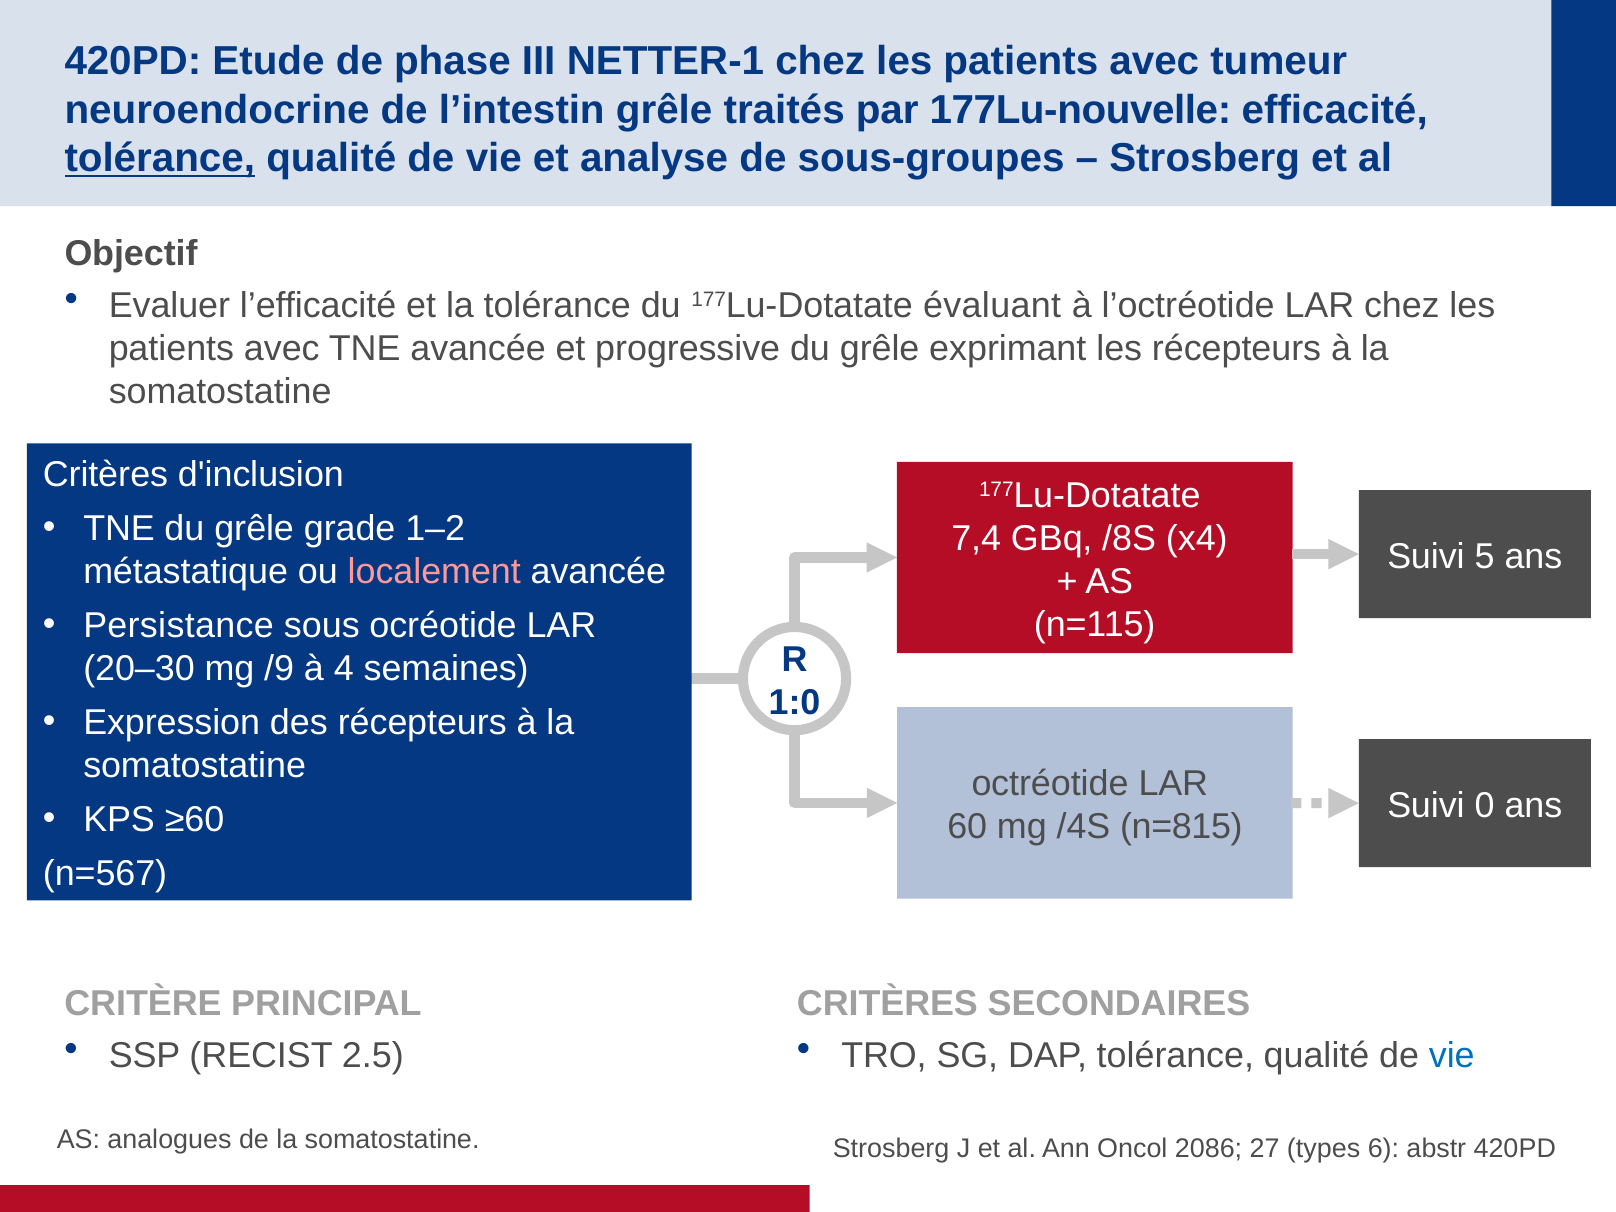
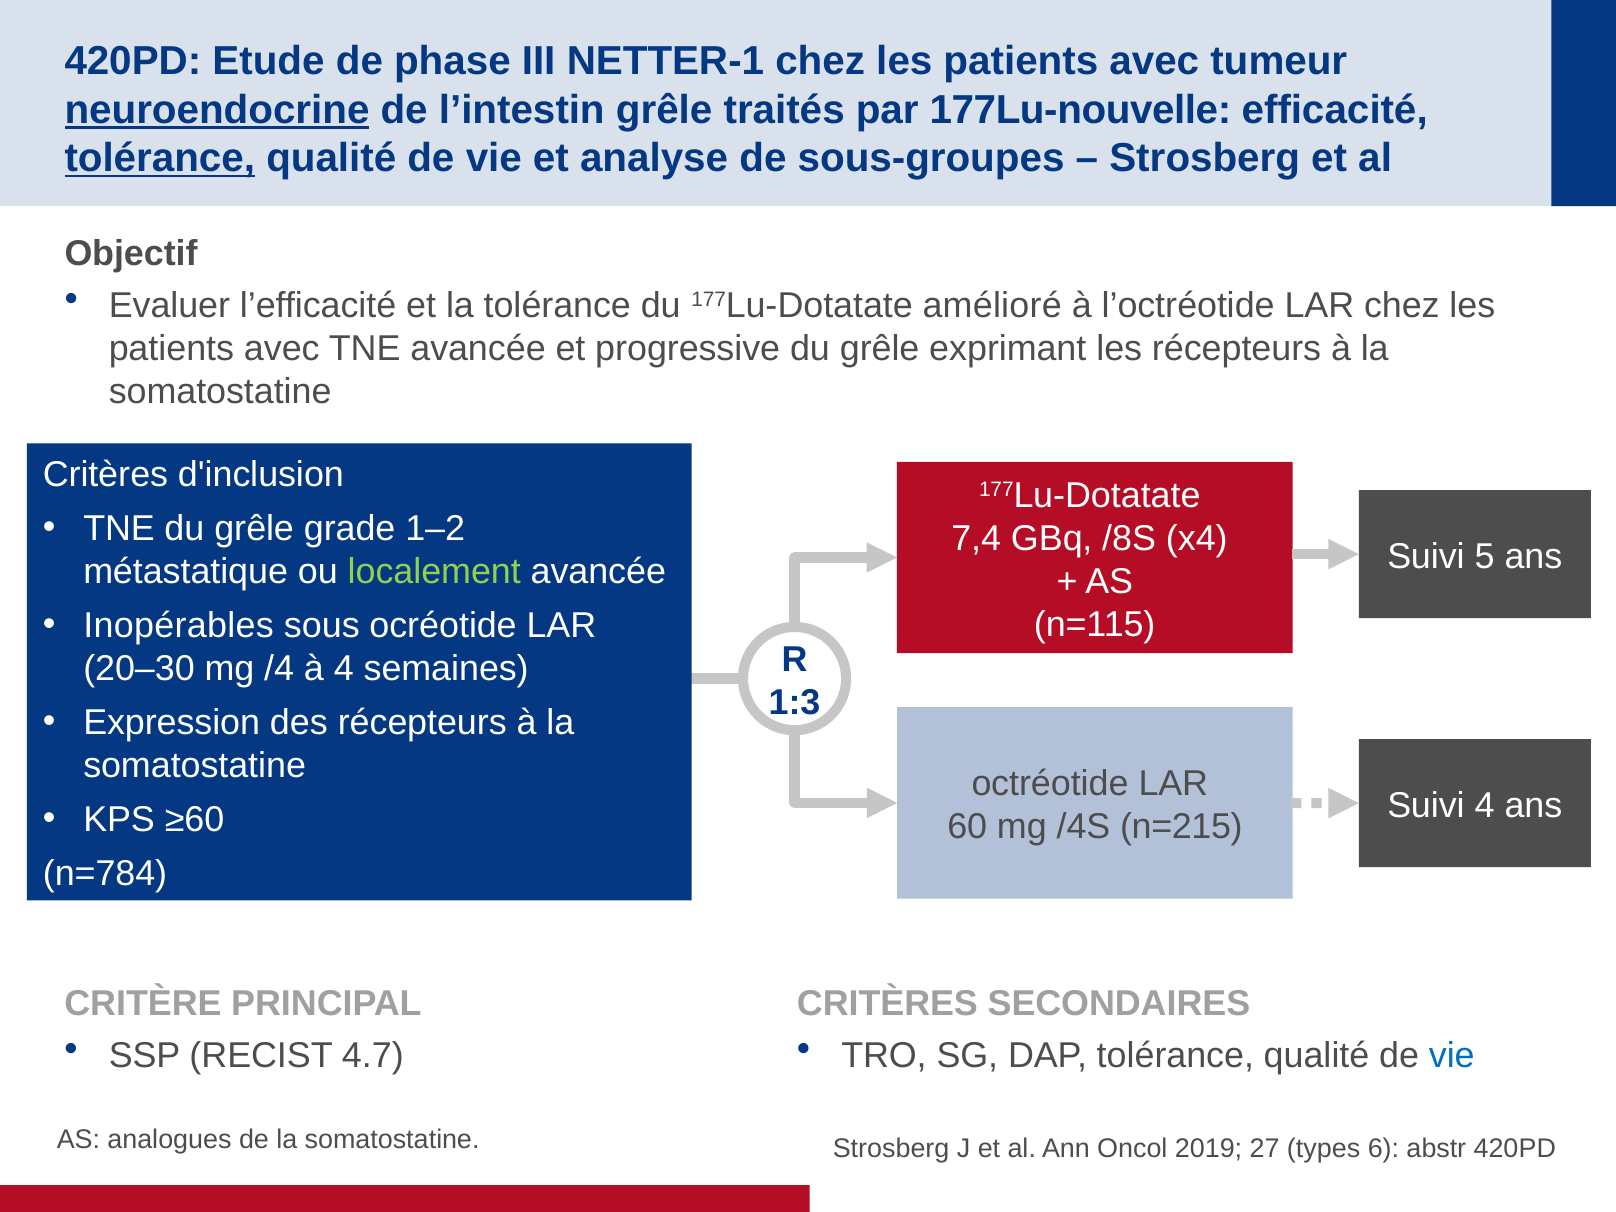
neuroendocrine underline: none -> present (217, 110)
évaluant: évaluant -> amélioré (992, 306)
localement colour: pink -> light green (434, 572)
Persistance: Persistance -> Inopérables (179, 626)
/9: /9 -> /4 (279, 669)
1:0: 1:0 -> 1:3 (794, 703)
Suivi 0: 0 -> 4 (1485, 806)
n=815: n=815 -> n=215 (1181, 827)
n=567: n=567 -> n=784 (105, 873)
2.5: 2.5 -> 4.7 (373, 1056)
2086: 2086 -> 2019 (1209, 1148)
